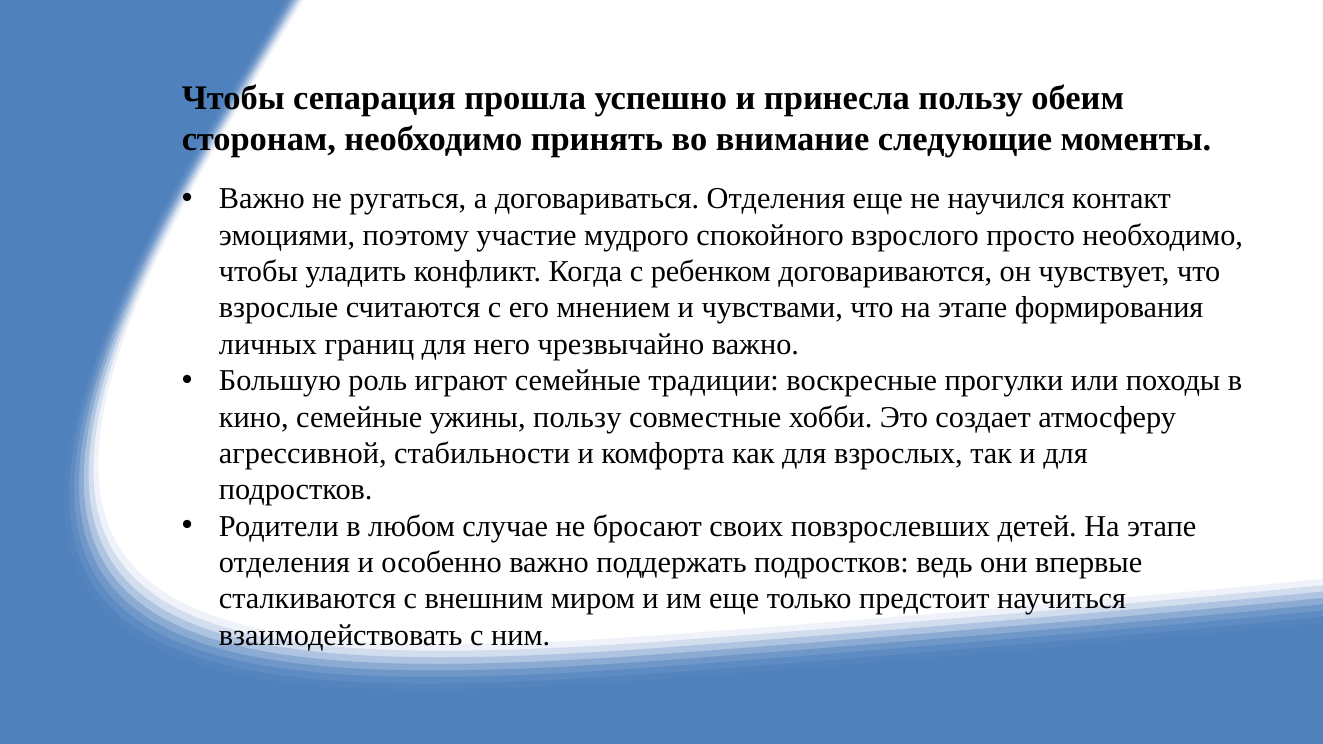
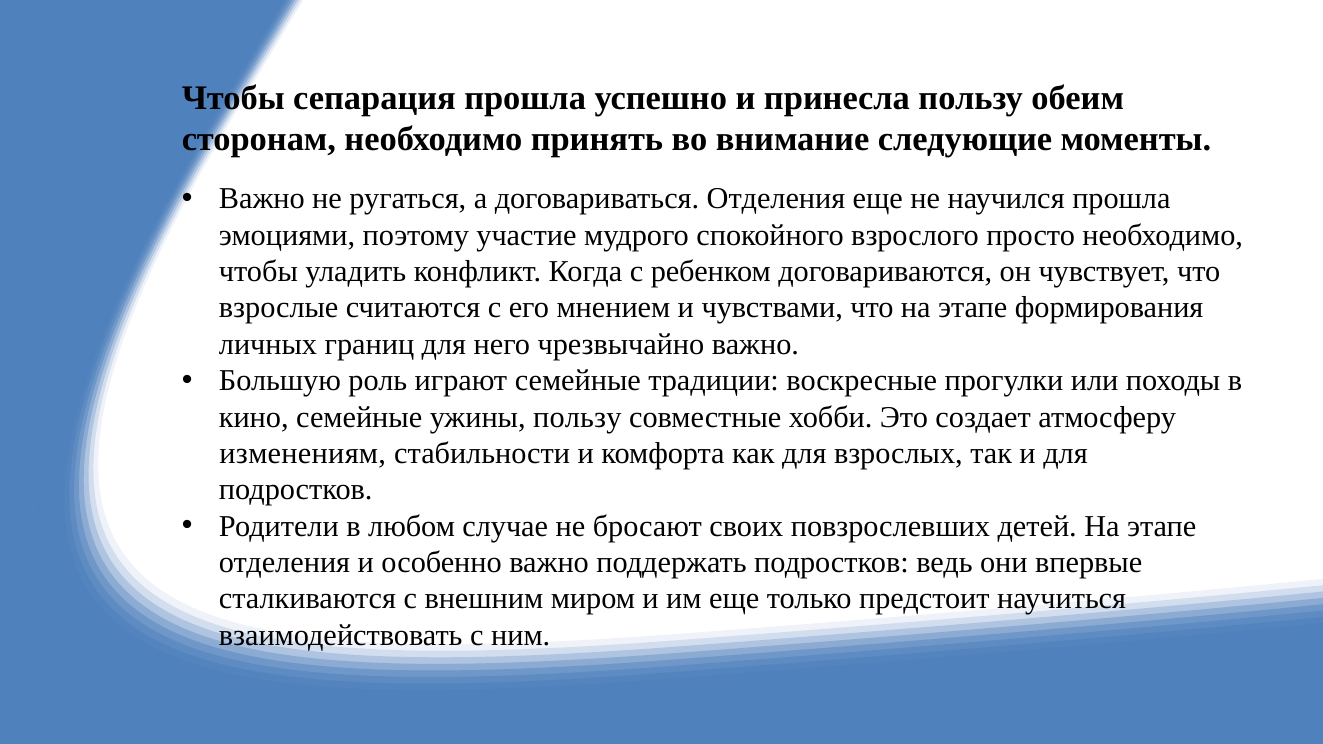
научился контакт: контакт -> прошла (1121, 199)
агрессивной: агрессивной -> изменениям (303, 453)
